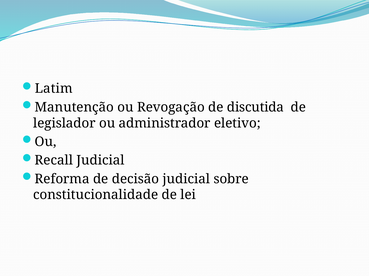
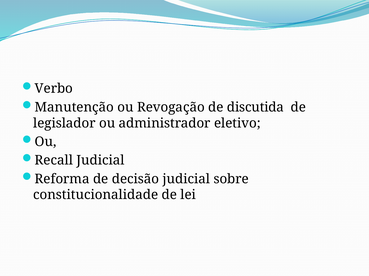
Latim: Latim -> Verbo (54, 89)
